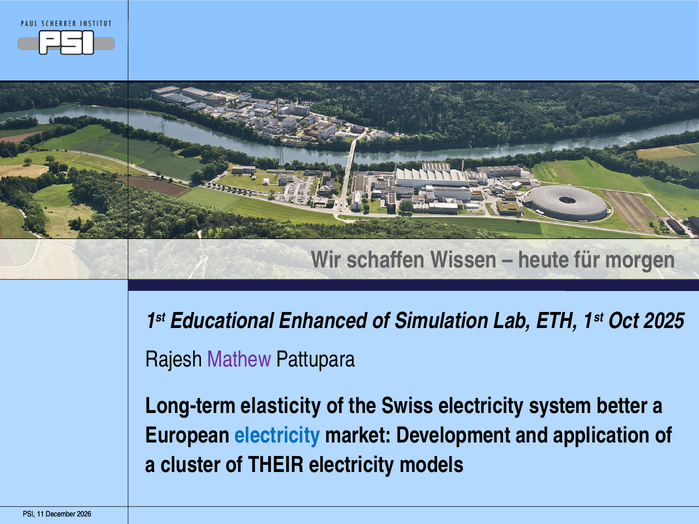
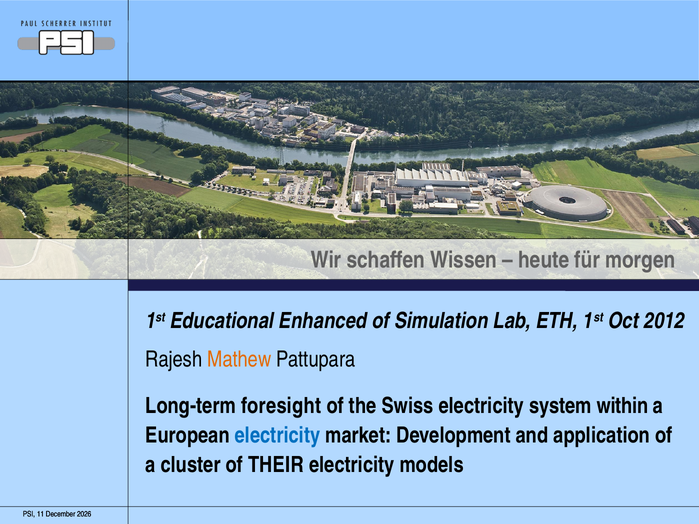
2025: 2025 -> 2012 (664, 321)
Mathew colour: purple -> orange (239, 360)
elasticity: elasticity -> foresight (281, 406)
better: better -> within (622, 406)
